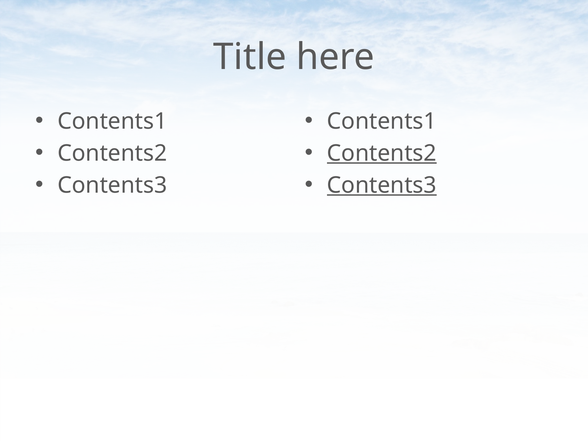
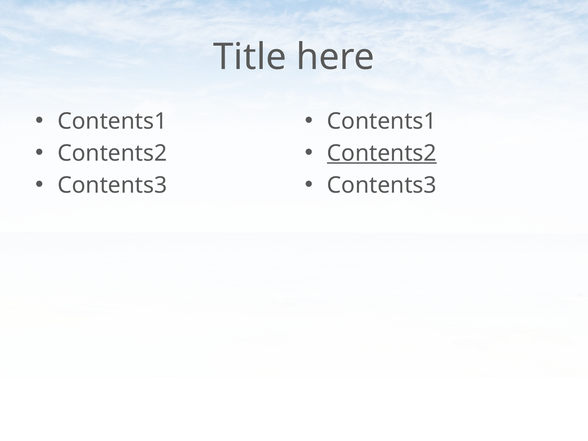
Contents3 underline: present -> none (382, 185)
